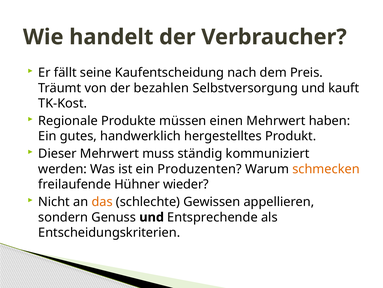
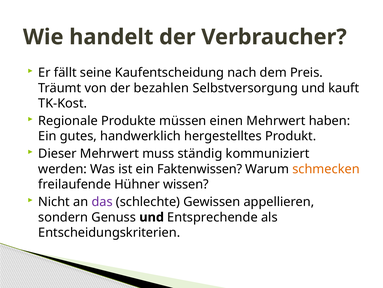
Produzenten: Produzenten -> Faktenwissen (200, 169)
wieder: wieder -> wissen (186, 184)
das colour: orange -> purple (102, 201)
